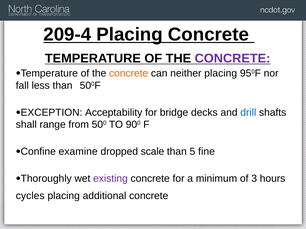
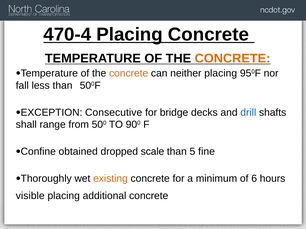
209-4: 209-4 -> 470-4 (67, 34)
CONCRETE colour: purple -> orange (233, 59)
Acceptability: Acceptability -> Consecutive (114, 113)
examine: examine -> obtained (78, 152)
existing colour: purple -> orange (110, 179)
3: 3 -> 6 (254, 179)
cycles: cycles -> visible (30, 196)
